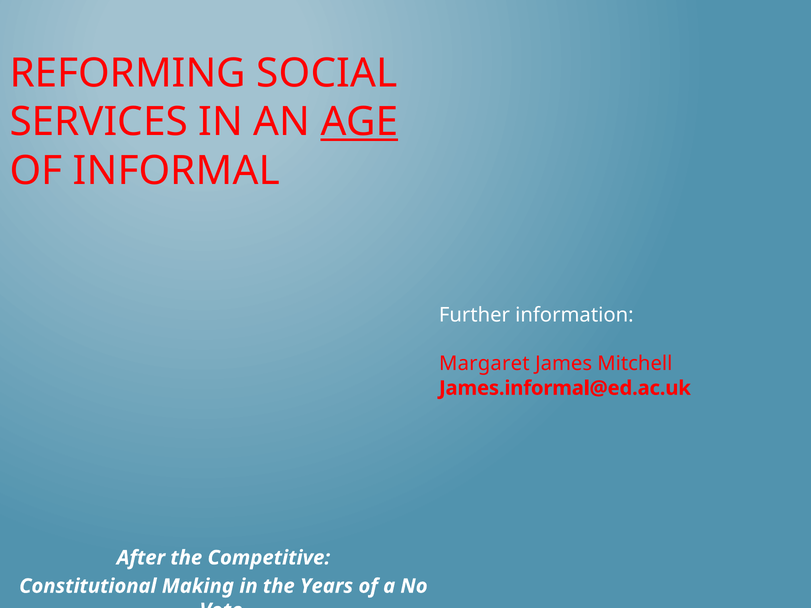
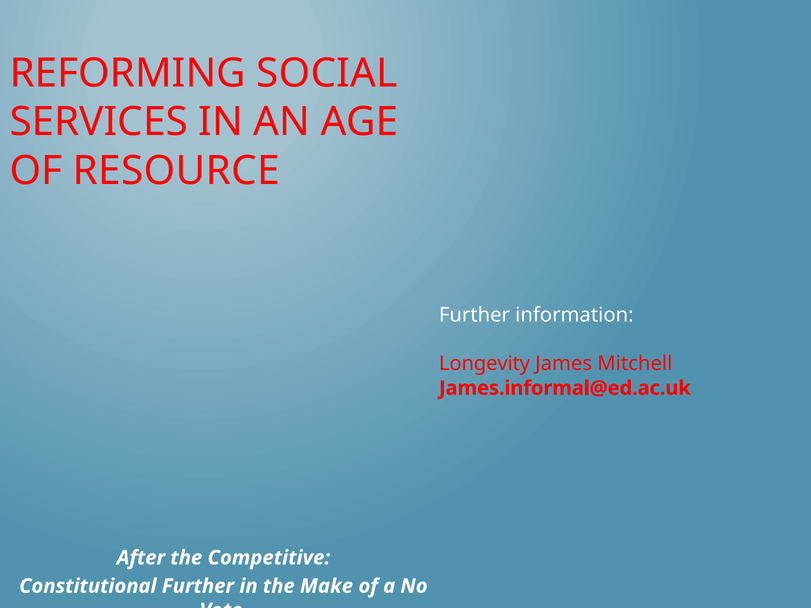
AGE underline: present -> none (359, 122)
INFORMAL: INFORMAL -> RESOURCE (176, 171)
Margaret: Margaret -> Longevity (485, 364)
Constitutional Making: Making -> Further (198, 586)
Years: Years -> Make (327, 586)
